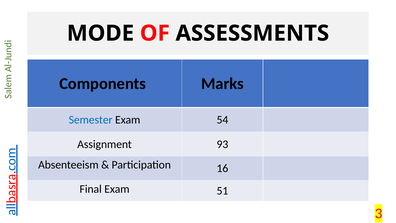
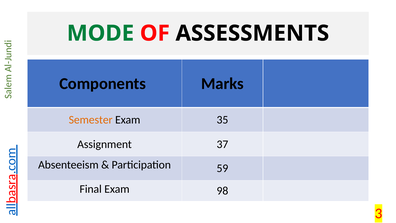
MODE colour: black -> green (100, 33)
Semester colour: blue -> orange (91, 120)
54: 54 -> 35 (222, 120)
93: 93 -> 37 (222, 144)
16: 16 -> 59 (222, 168)
51: 51 -> 98 (222, 191)
